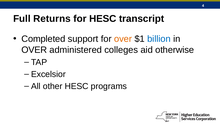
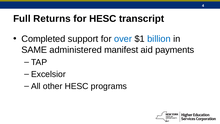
over colour: orange -> blue (123, 39)
OVER: OVER -> SAME (34, 50)
colleges: colleges -> manifest (121, 50)
otherwise: otherwise -> payments (175, 50)
